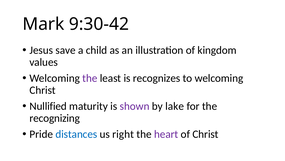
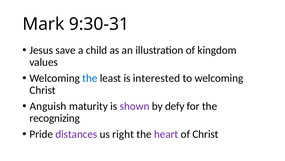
9:30-42: 9:30-42 -> 9:30-31 (99, 24)
the colour: purple -> blue (90, 78)
recognizes: recognizes -> interested (157, 78)
Nullified: Nullified -> Anguish (48, 106)
lake: lake -> defy (175, 106)
distances colour: blue -> purple (76, 134)
